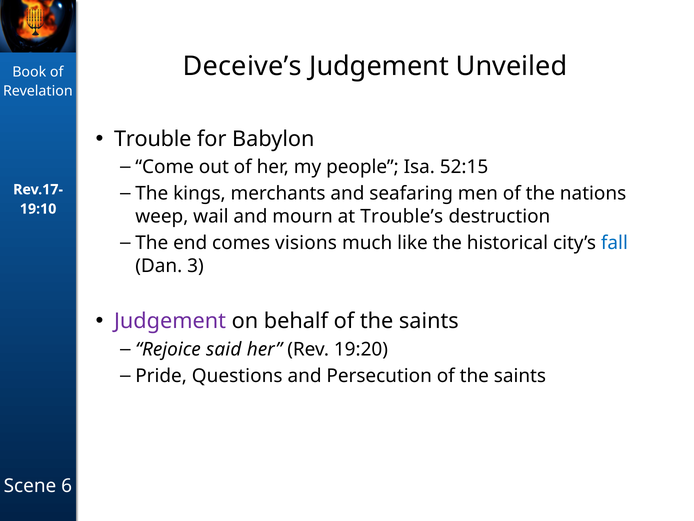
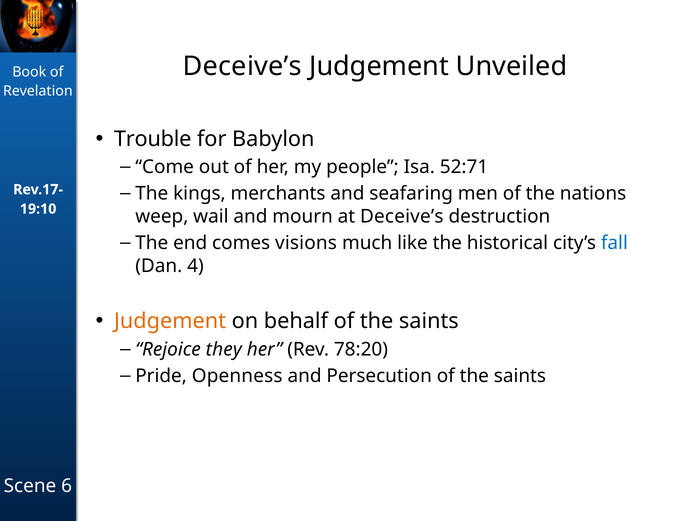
52:15: 52:15 -> 52:71 (464, 167)
at Trouble’s: Trouble’s -> Deceive’s (402, 216)
3: 3 -> 4 (195, 265)
Judgement colour: purple -> orange (170, 321)
said: said -> they (224, 349)
19:20: 19:20 -> 78:20 (361, 349)
Questions: Questions -> Openness (237, 375)
